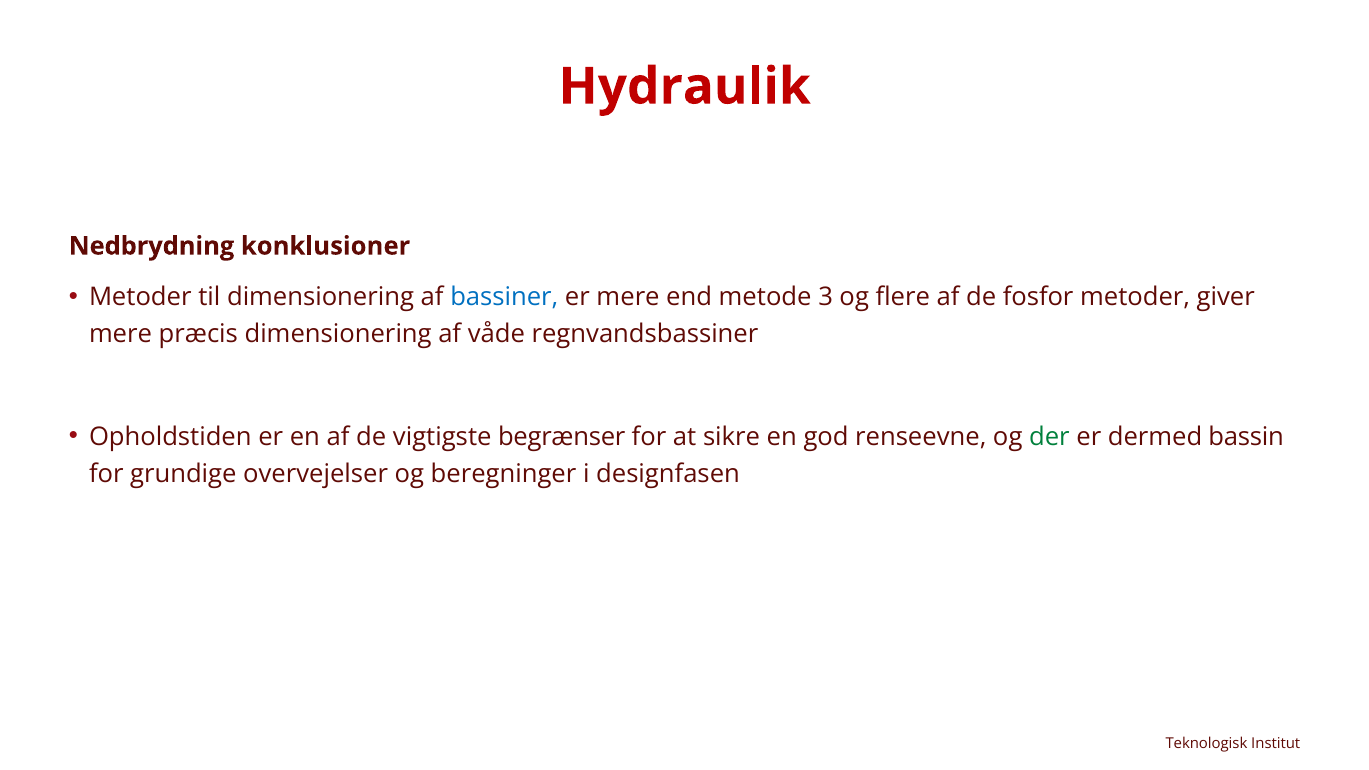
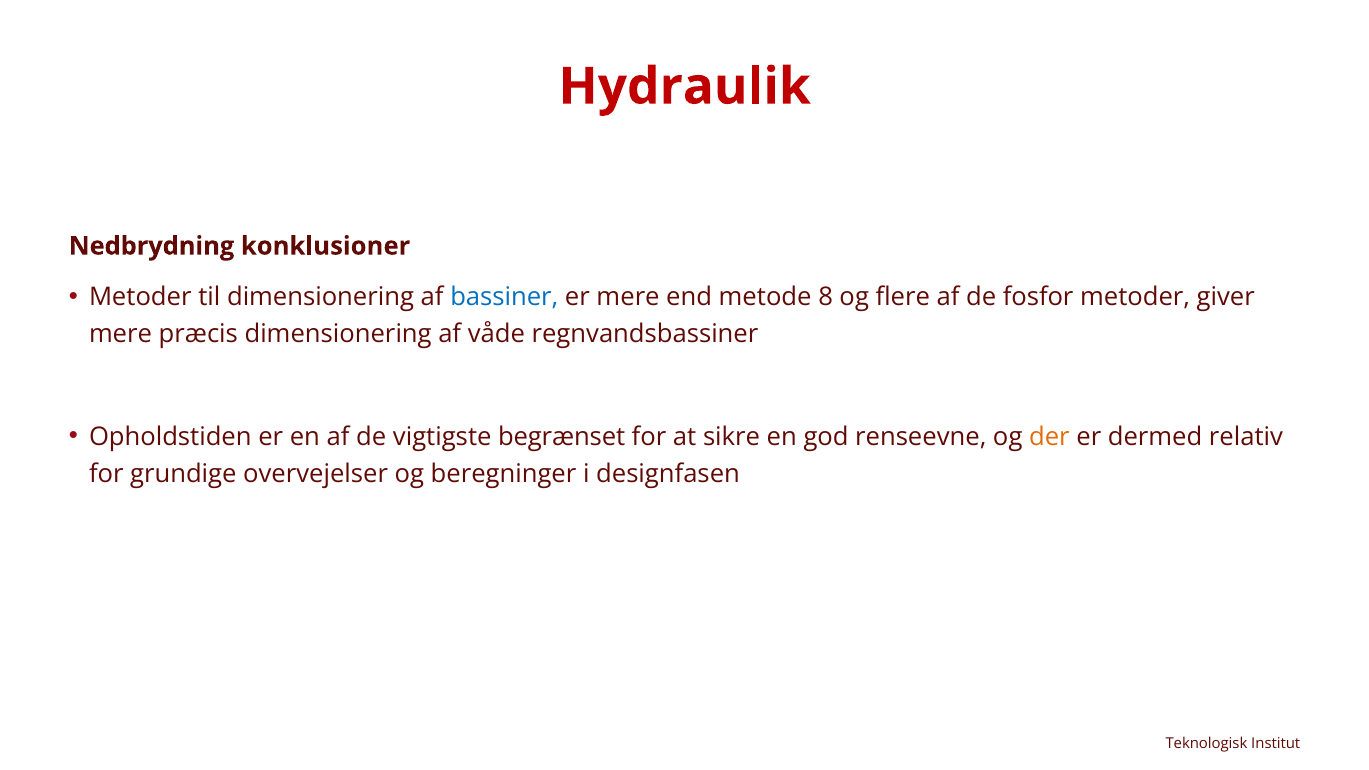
3: 3 -> 8 (826, 297)
begrænser: begrænser -> begrænset (562, 437)
der colour: green -> orange (1049, 437)
bassin: bassin -> relativ (1246, 437)
